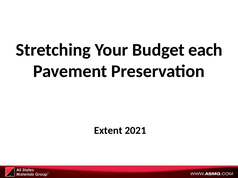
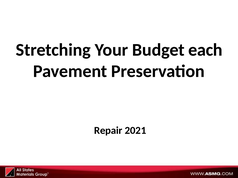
Extent: Extent -> Repair (108, 131)
